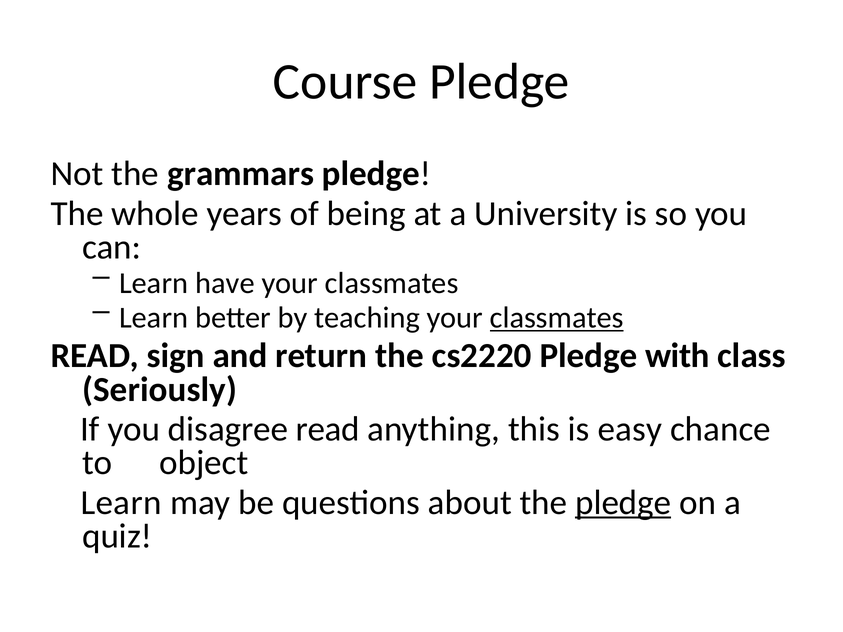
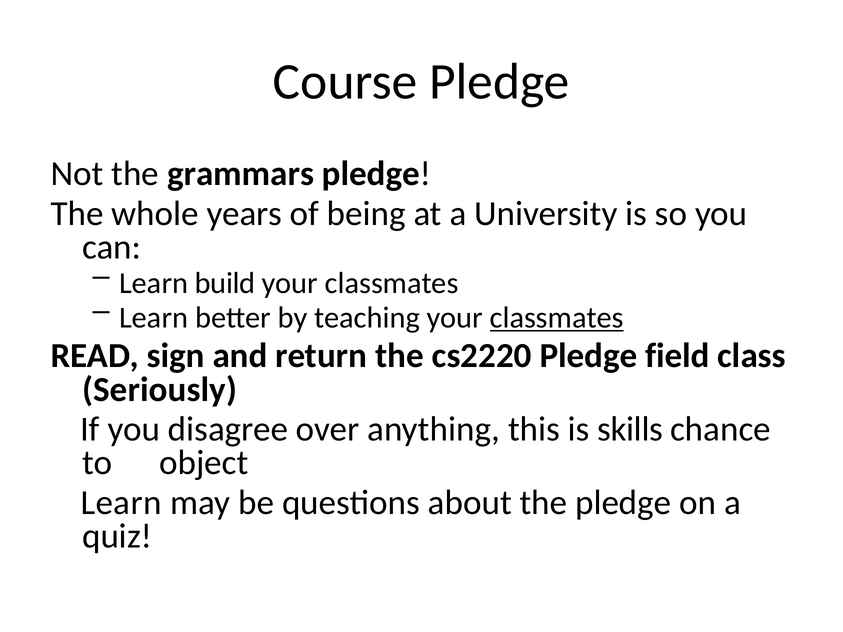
have: have -> build (225, 283)
with: with -> field (677, 356)
disagree read: read -> over (328, 429)
easy: easy -> skills (630, 429)
pledge underline: present -> none (623, 503)
